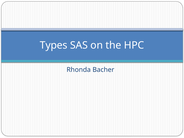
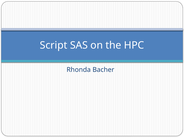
Types: Types -> Script (54, 45)
